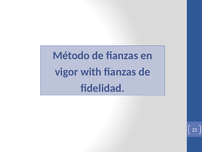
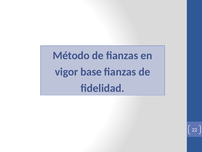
with: with -> base (91, 72)
